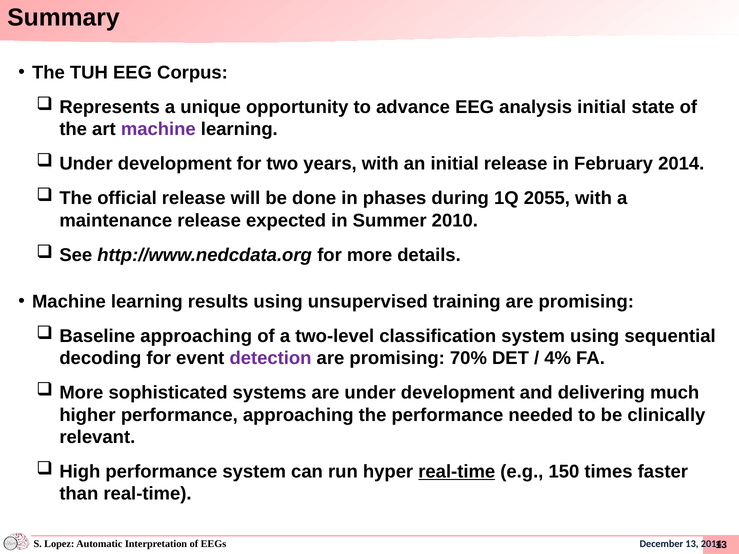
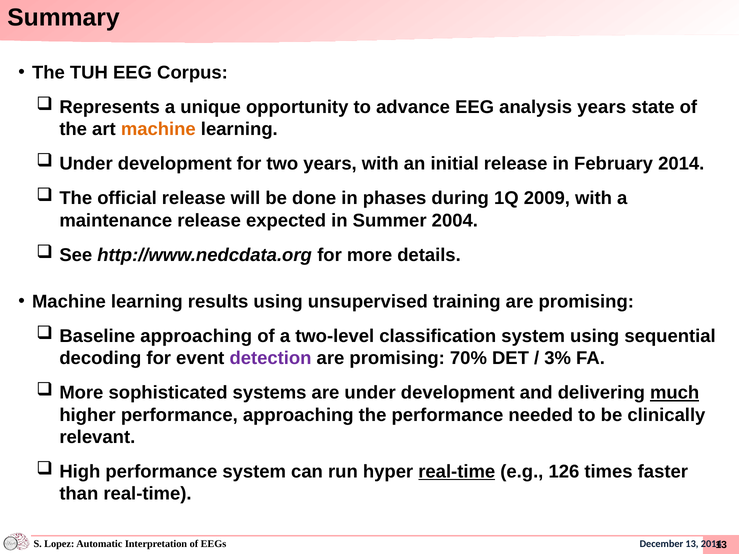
analysis initial: initial -> years (602, 107)
machine colour: purple -> orange (158, 129)
2055: 2055 -> 2009 (547, 198)
2010: 2010 -> 2004 (455, 221)
4%: 4% -> 3% (558, 358)
much underline: none -> present (675, 393)
150: 150 -> 126 (564, 472)
